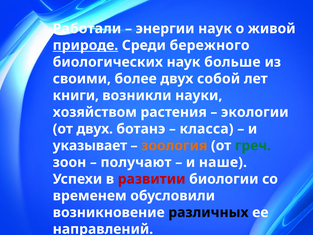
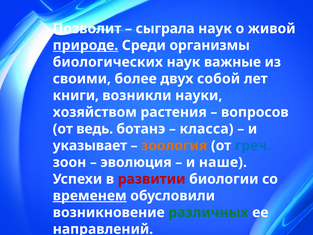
Работали: Работали -> Позволит (87, 29)
энергии: энергии -> сыграла (165, 29)
бережного: бережного -> организмы (210, 45)
больше: больше -> важные (233, 62)
экологии: экологии -> вопросов (255, 112)
от двух: двух -> ведь (95, 129)
греч colour: green -> blue (253, 145)
получают: получают -> эволюция (136, 162)
временем underline: none -> present (90, 196)
различных colour: black -> green (208, 212)
